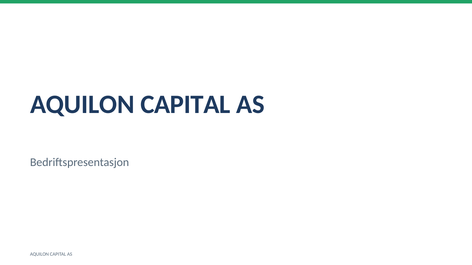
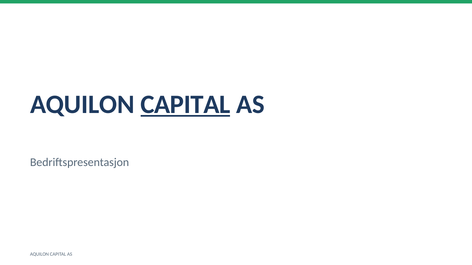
CAPITAL underline: none -> present (185, 105)
